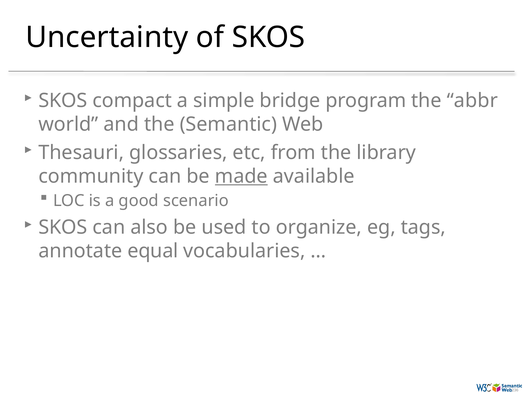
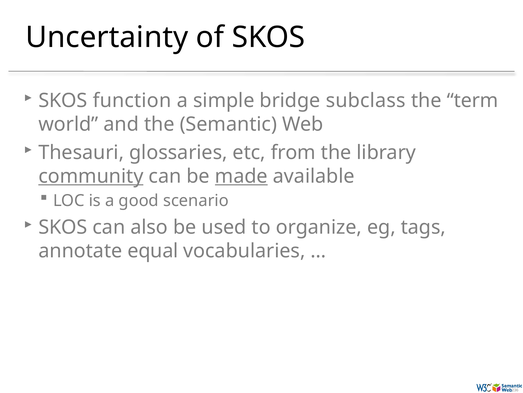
compact: compact -> function (132, 100)
program: program -> subclass (366, 100)
abbr: abbr -> term (472, 100)
community underline: none -> present (91, 176)
